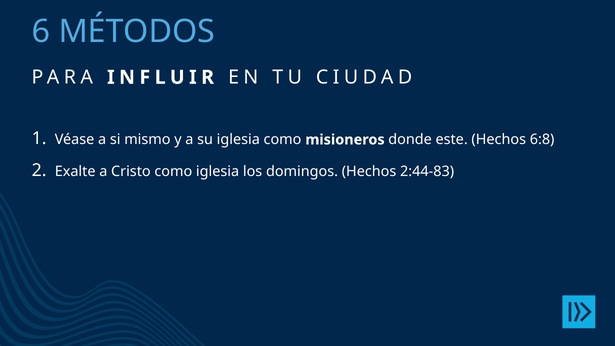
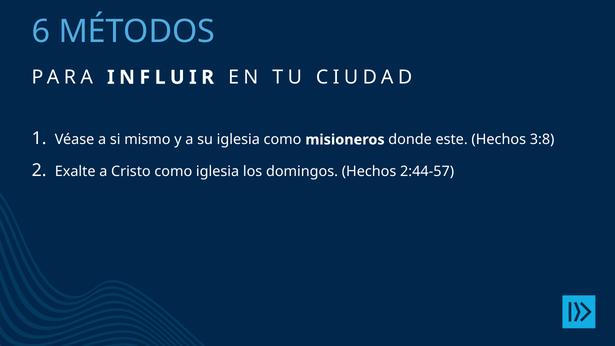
6:8: 6:8 -> 3:8 (542, 140)
2:44-83: 2:44-83 -> 2:44-57 (427, 171)
